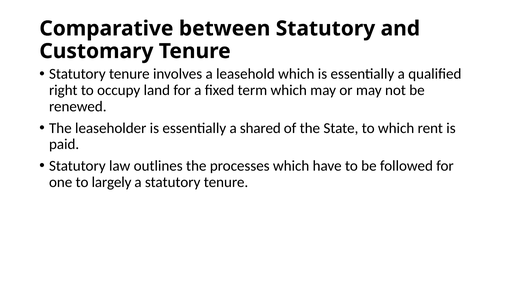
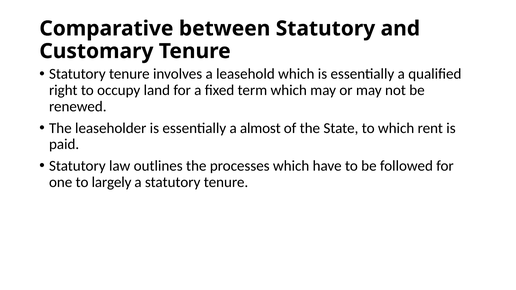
shared: shared -> almost (260, 128)
